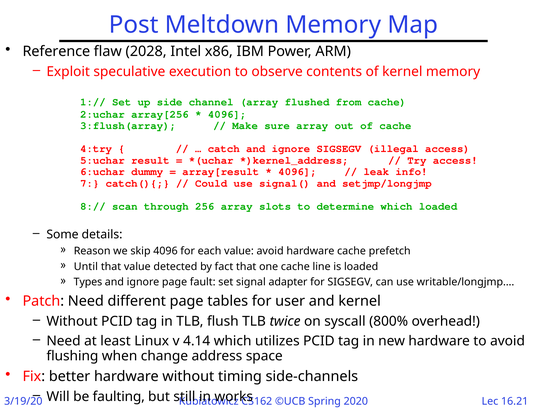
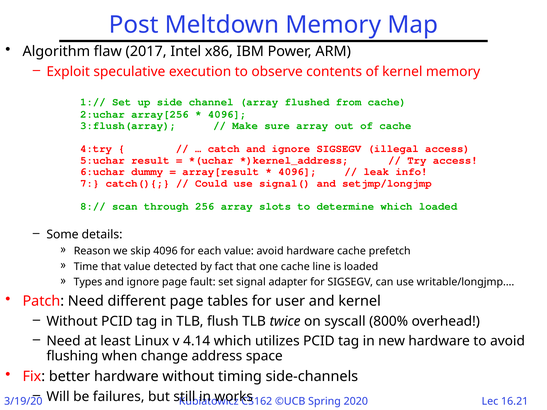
Reference: Reference -> Algorithm (56, 51)
2028: 2028 -> 2017 (146, 51)
Until: Until -> Time (86, 267)
faulting: faulting -> failures (119, 397)
